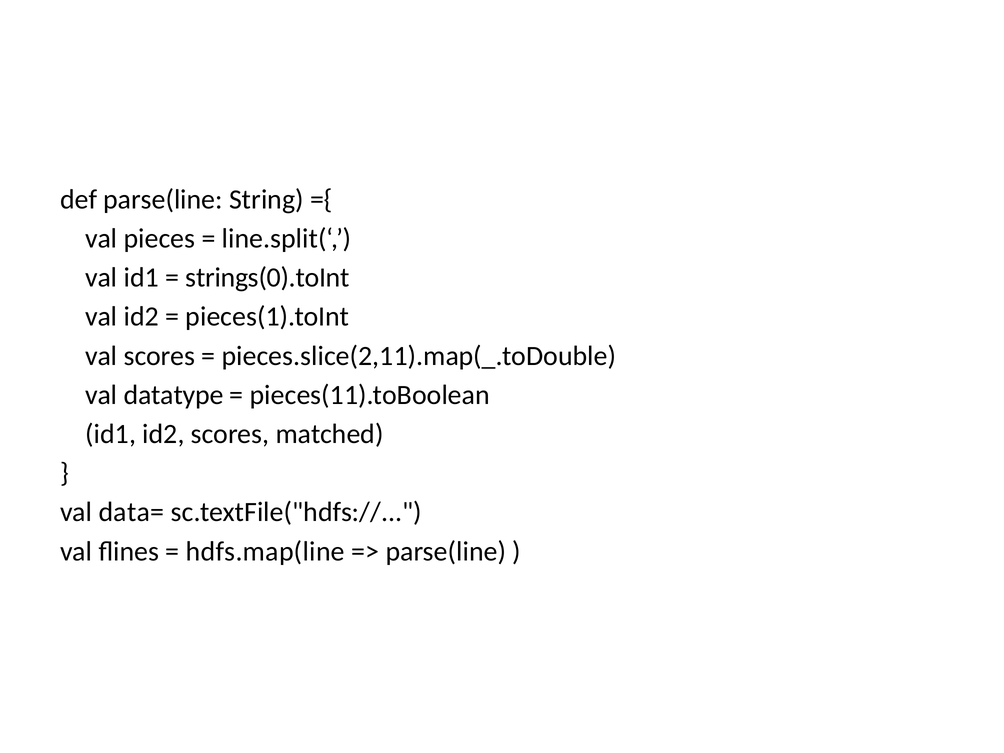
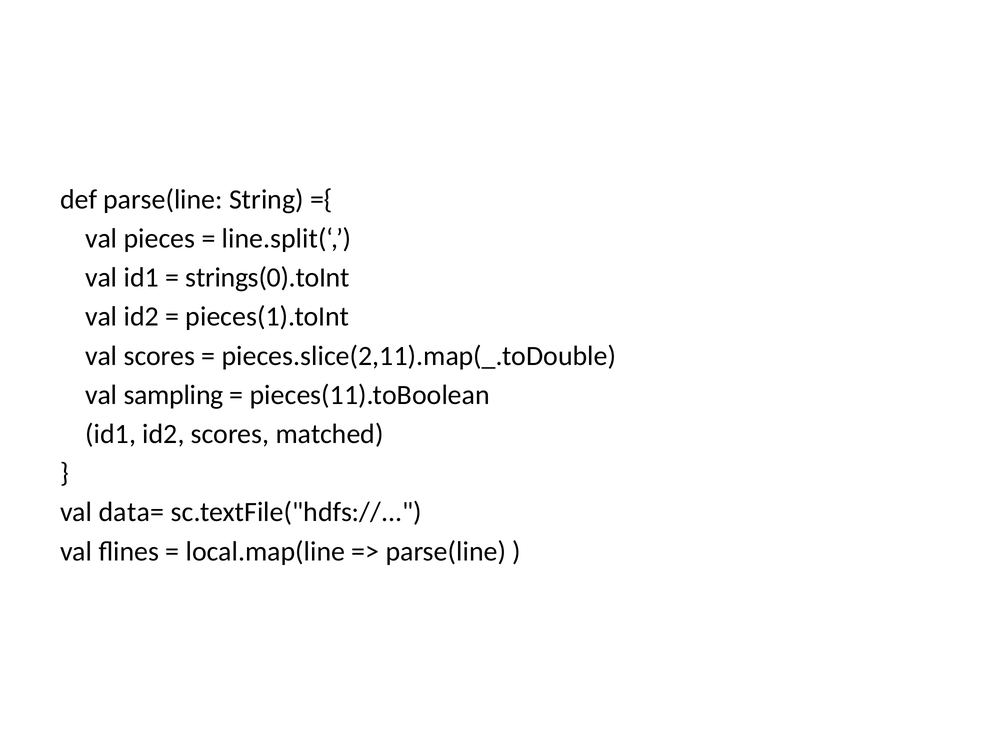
datatype: datatype -> sampling (174, 395)
hdfs.map(line: hdfs.map(line -> local.map(line (265, 551)
